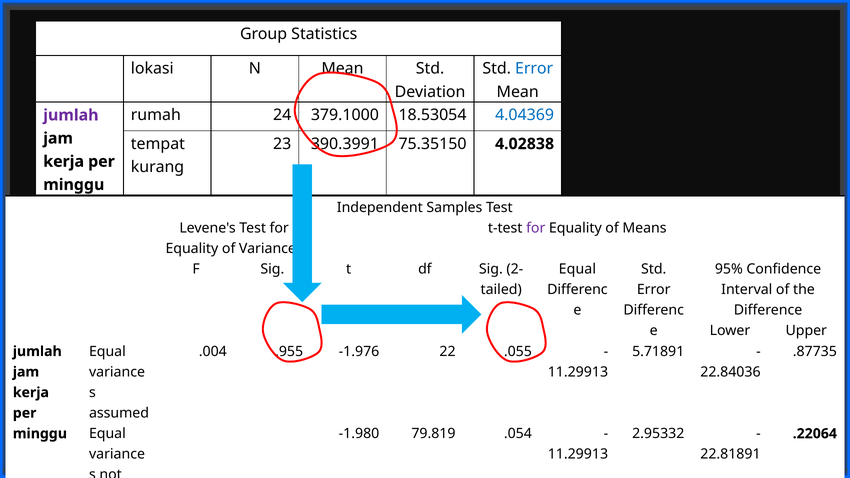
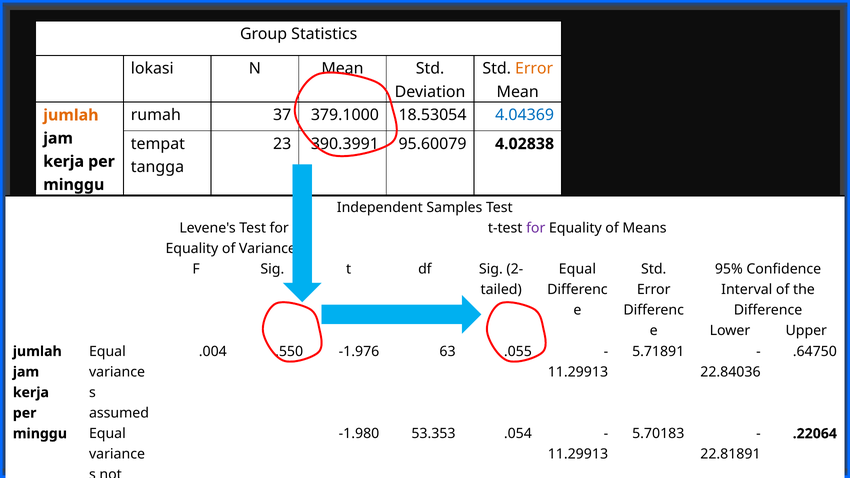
Error colour: blue -> orange (534, 69)
24: 24 -> 37 (282, 115)
jumlah colour: purple -> orange (71, 115)
75.35150: 75.35150 -> 95.60079 (433, 144)
kurang: kurang -> tangga (157, 167)
.955: .955 -> .550 (289, 351)
22: 22 -> 63 (448, 351)
.87735: .87735 -> .64750 (815, 351)
79.819: 79.819 -> 53.353 (433, 434)
2.95332: 2.95332 -> 5.70183 (658, 434)
